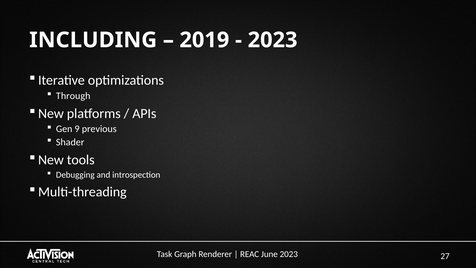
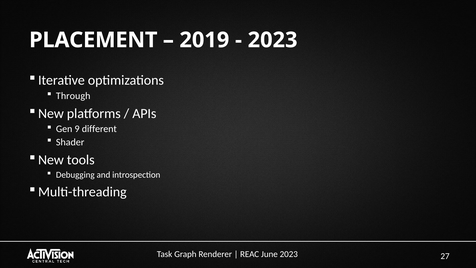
INCLUDING: INCLUDING -> PLACEMENT (93, 40)
previous: previous -> different (99, 129)
